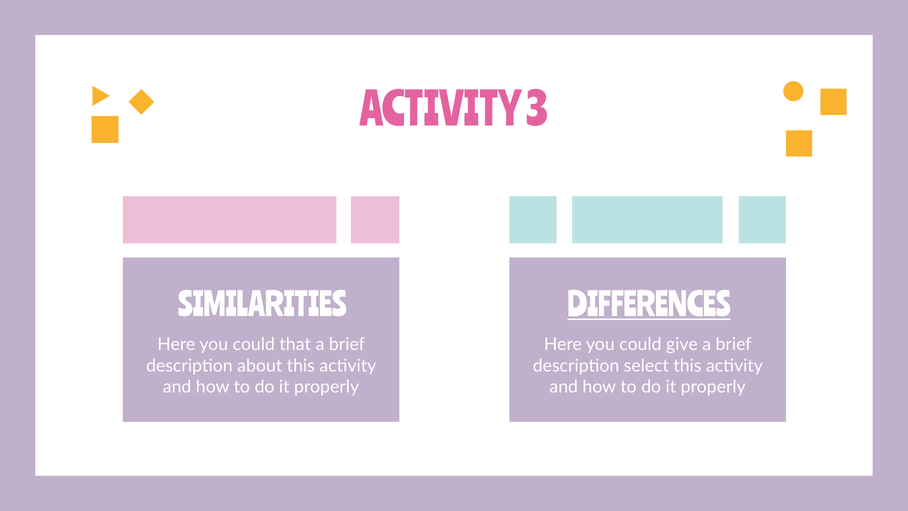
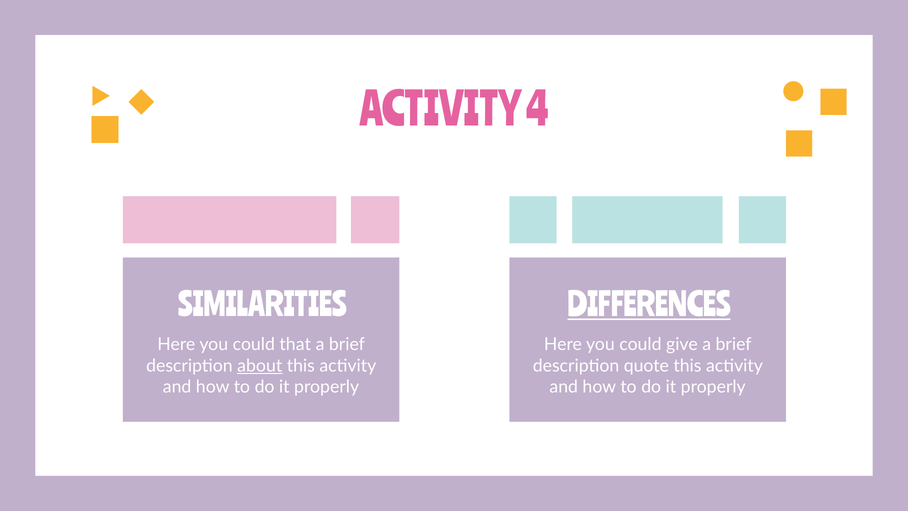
3: 3 -> 4 (537, 111)
about underline: none -> present (260, 366)
select: select -> quote (646, 366)
